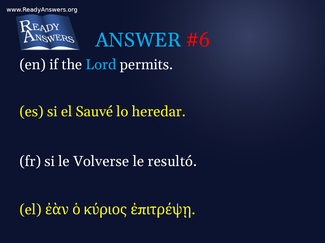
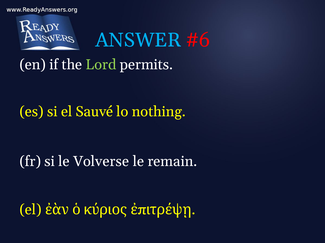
Lord colour: light blue -> light green (101, 65)
heredar: heredar -> nothing (159, 112)
resultó: resultó -> remain (172, 162)
